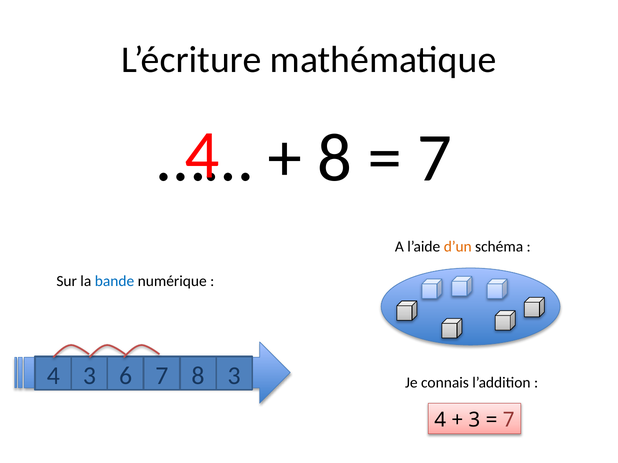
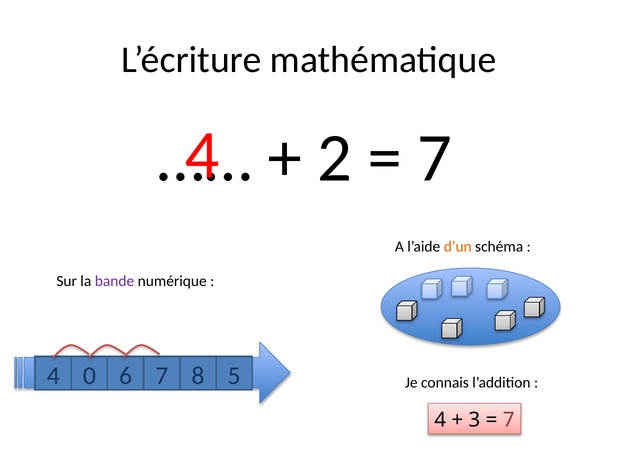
8: 8 -> 2 (335, 158)
bande colour: blue -> purple (115, 282)
4 3: 3 -> 0 (89, 376)
6 3: 3 -> 5 (234, 376)
